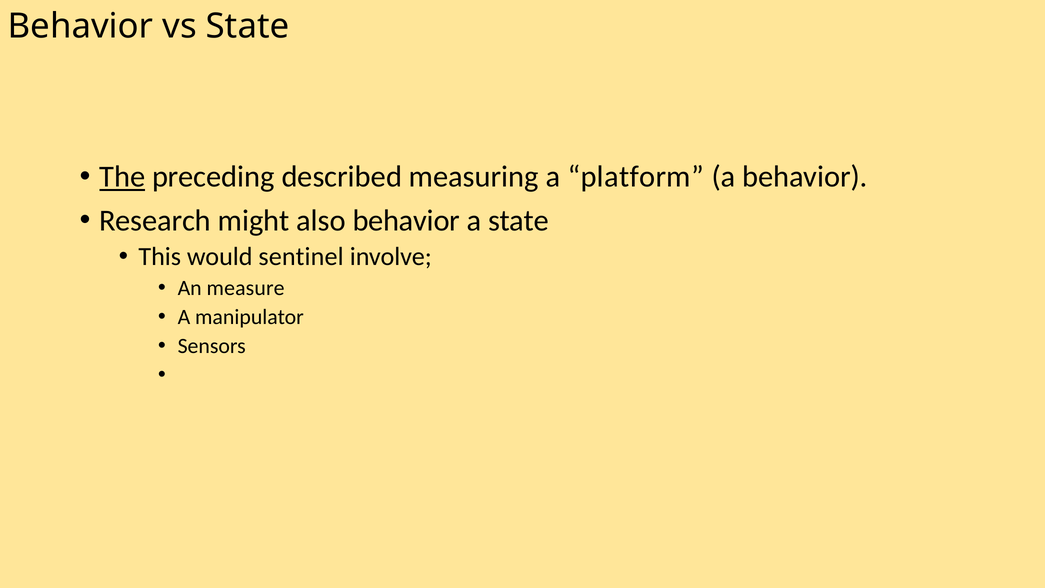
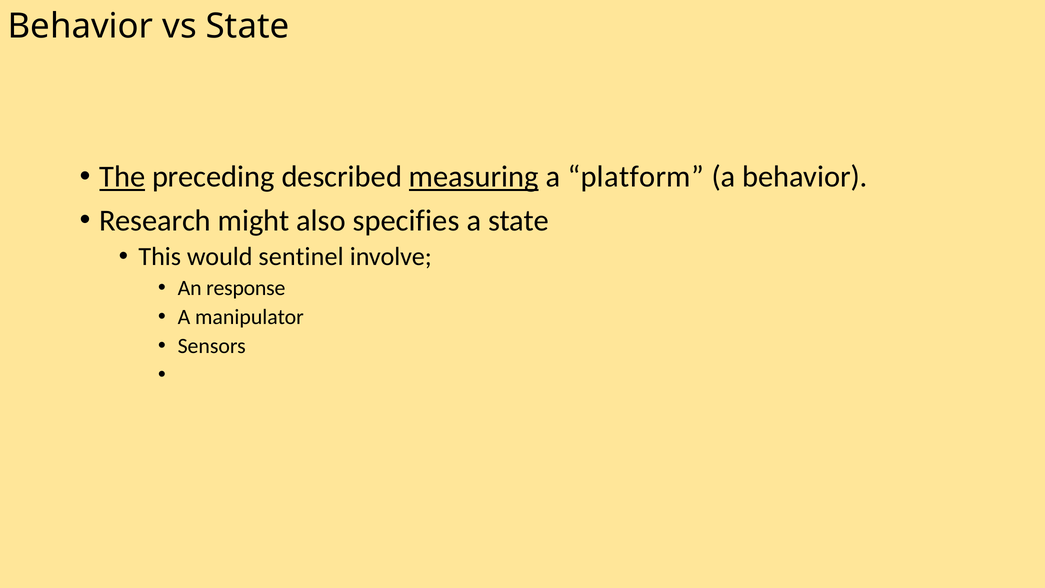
measuring underline: none -> present (474, 177)
also behavior: behavior -> specifies (406, 220)
measure: measure -> response (246, 288)
